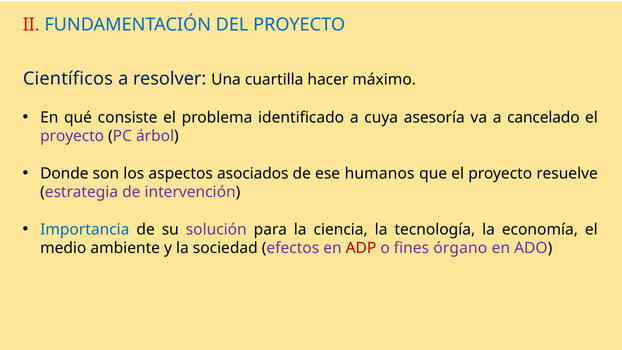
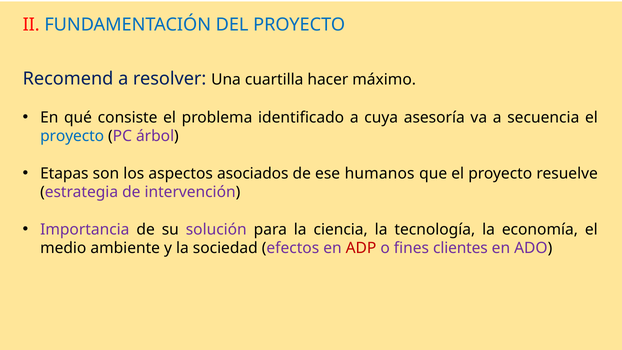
Científicos: Científicos -> Recomend (68, 79)
cancelado: cancelado -> secuencia (543, 118)
proyecto colour: purple -> blue (72, 136)
Donde: Donde -> Etapas (64, 174)
Importancia colour: blue -> purple (85, 230)
órgano: órgano -> clientes (460, 248)
